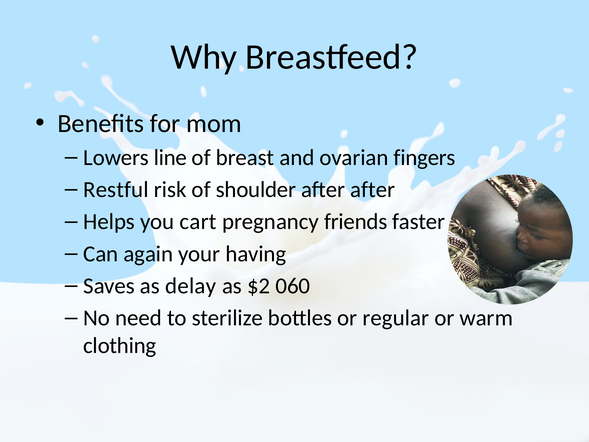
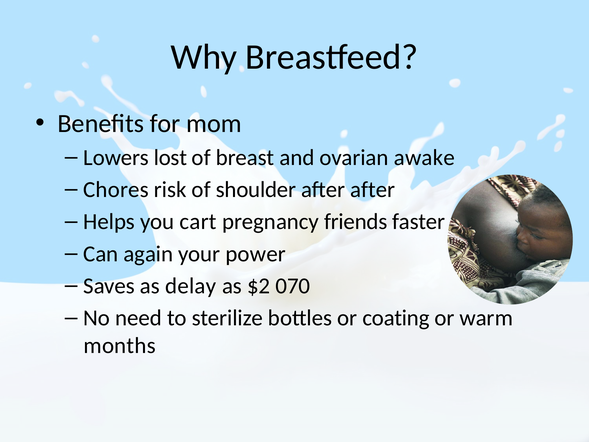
line: line -> lost (170, 157)
fingers: fingers -> awake (424, 157)
Restful: Restful -> Chores (116, 189)
having: having -> power (256, 254)
060: 060 -> 070 (293, 286)
regular: regular -> coating (396, 318)
clothing: clothing -> months (120, 345)
